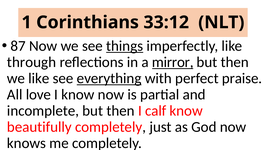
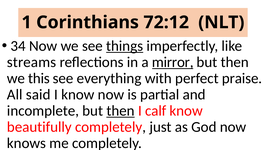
33:12: 33:12 -> 72:12 (166, 22)
87: 87 -> 34 (18, 46)
through: through -> streams (32, 62)
we like: like -> this (39, 78)
everything underline: present -> none (109, 78)
love: love -> said (38, 94)
then underline: none -> present (120, 110)
